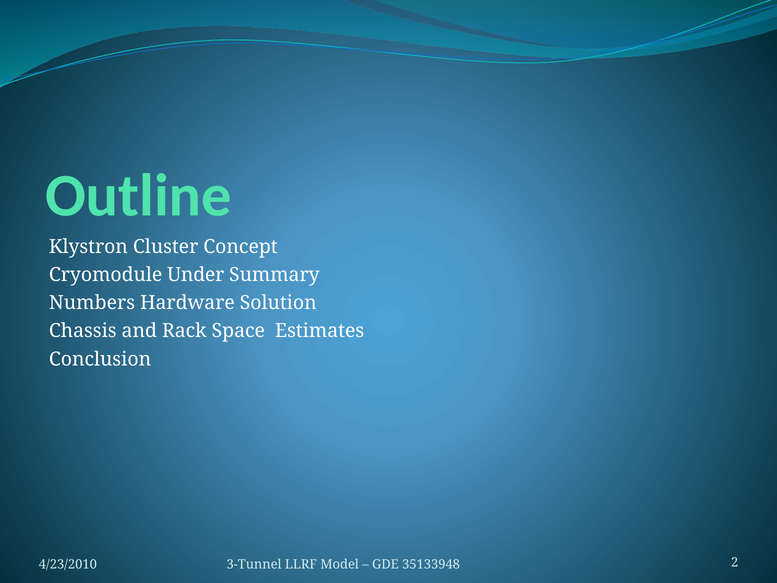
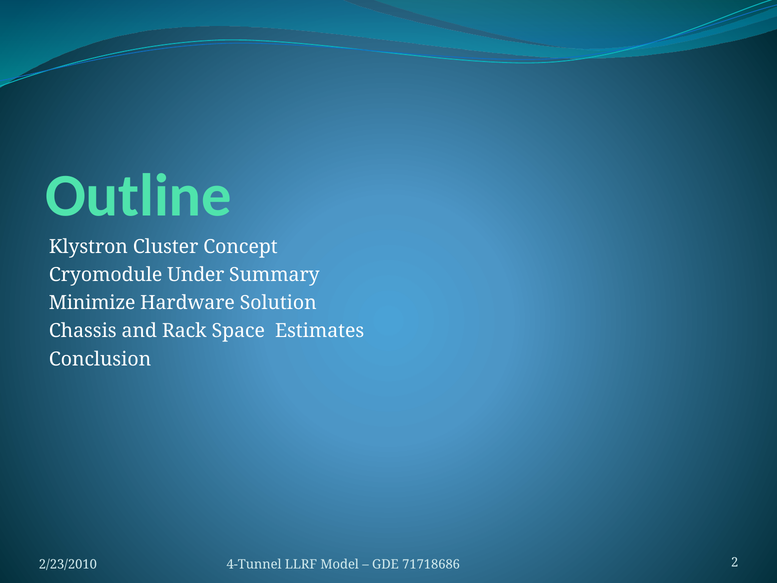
Numbers: Numbers -> Minimize (92, 303)
4/23/2010: 4/23/2010 -> 2/23/2010 (68, 564)
3-Tunnel: 3-Tunnel -> 4-Tunnel (254, 564)
35133948: 35133948 -> 71718686 (431, 564)
